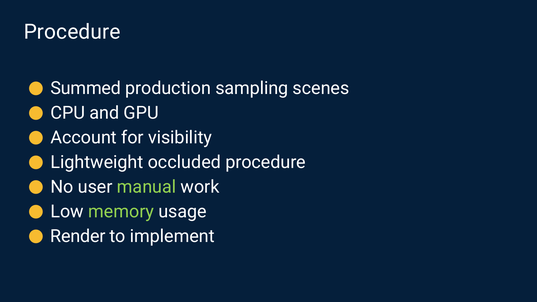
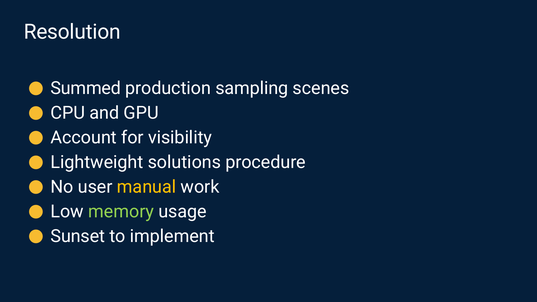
Procedure: Procedure -> Resolution (72, 32)
occluded: occluded -> solutions (184, 162)
manual colour: light green -> yellow (147, 187)
Render: Render -> Sunset (78, 236)
